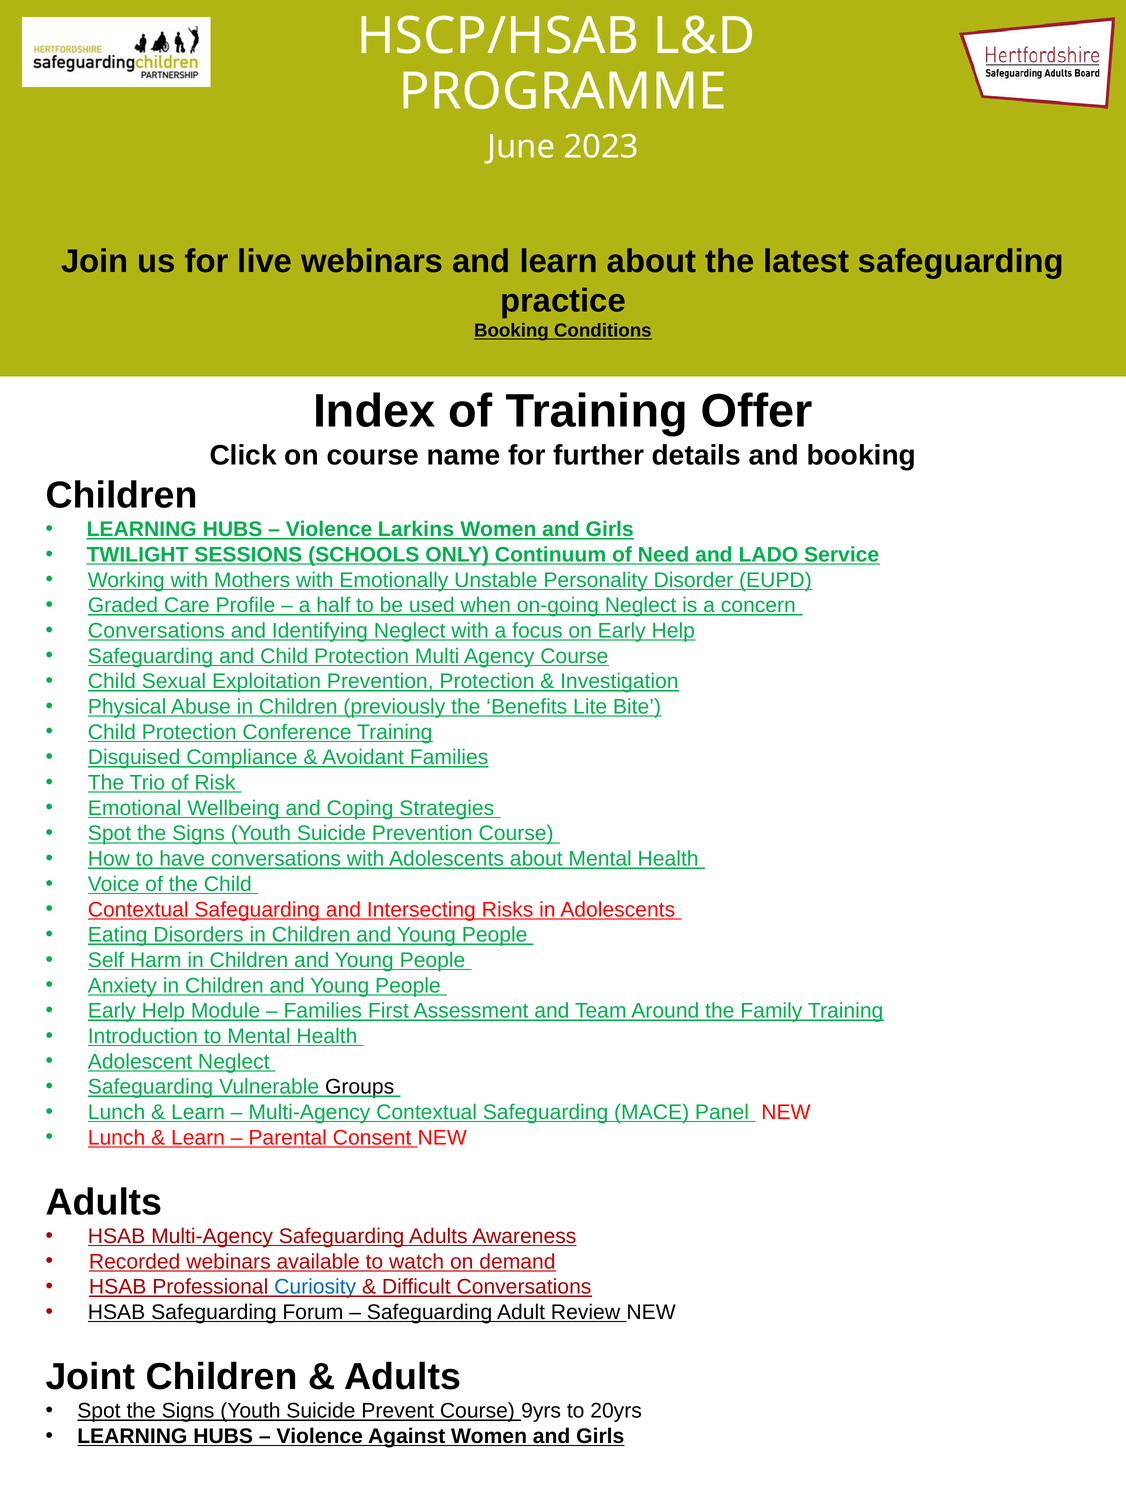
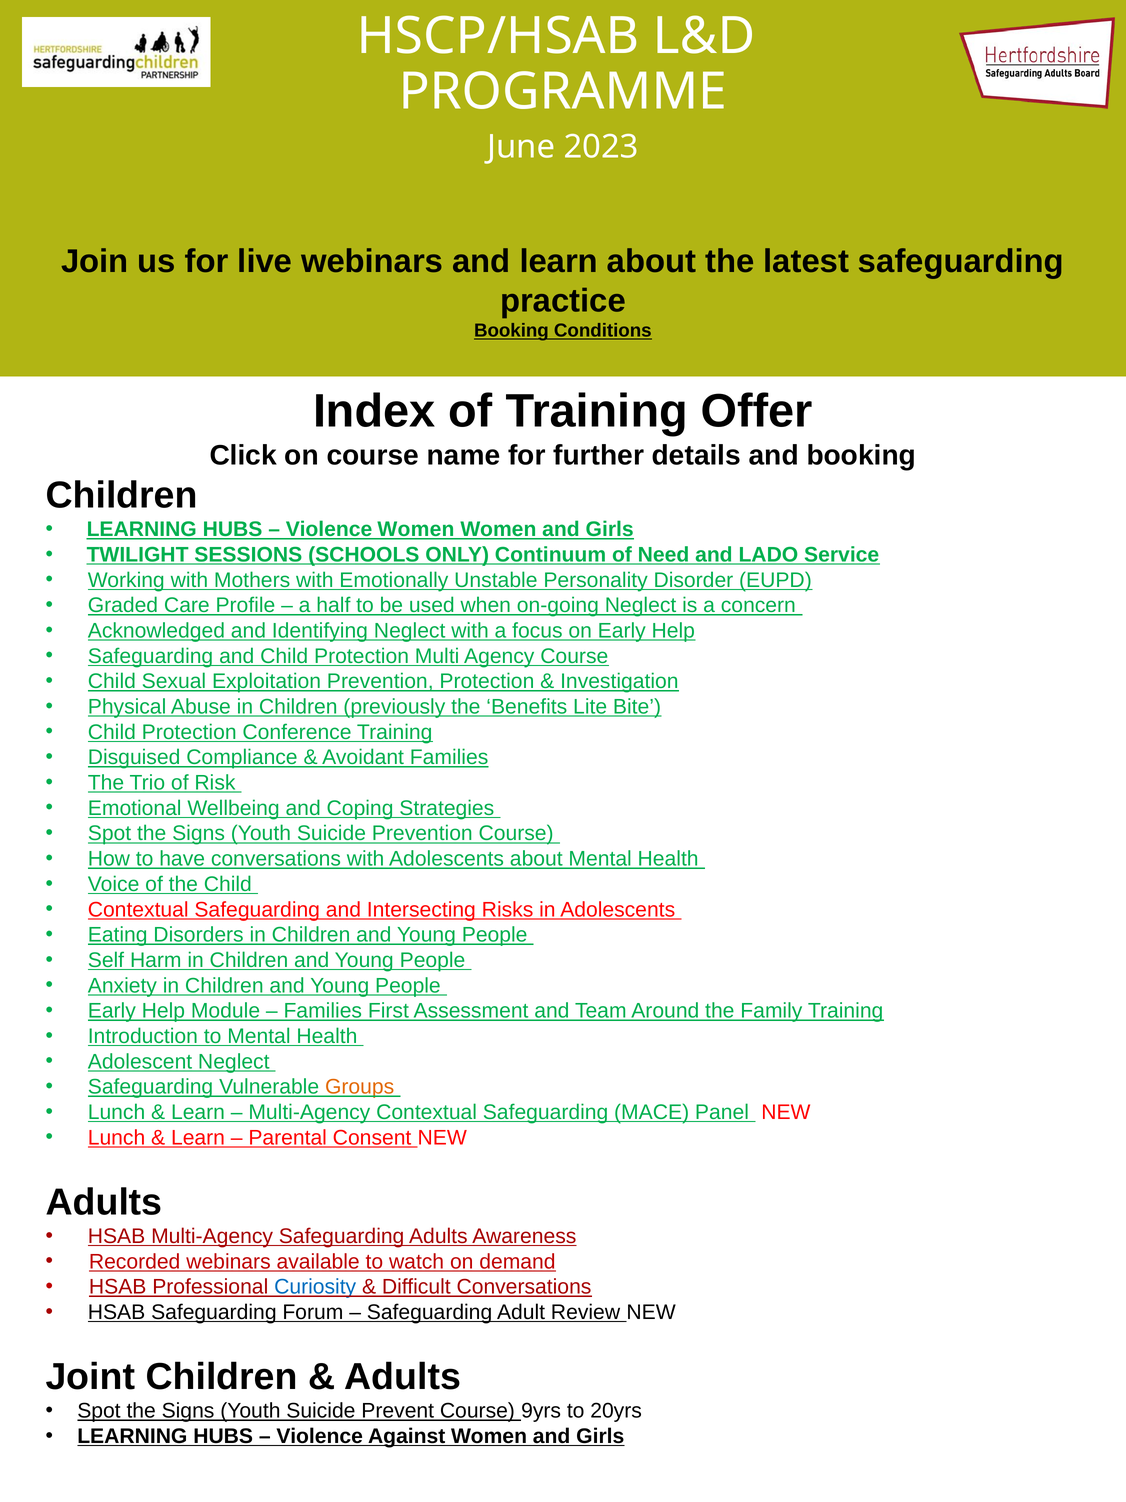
Violence Larkins: Larkins -> Women (416, 529)
Conversations: Conversations -> Acknowledged (156, 630)
Groups colour: black -> orange (360, 1086)
